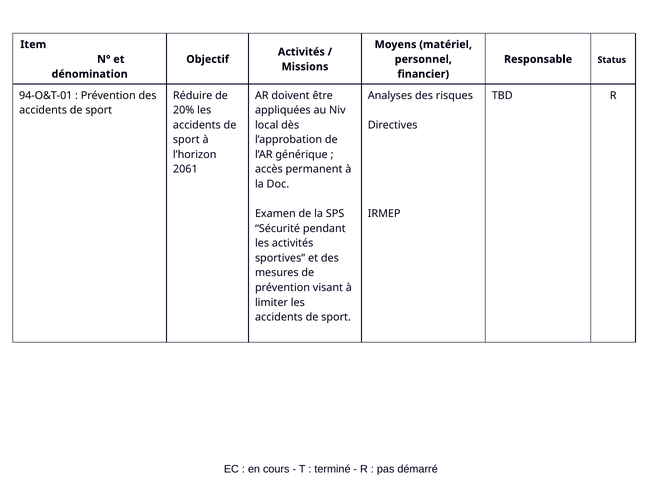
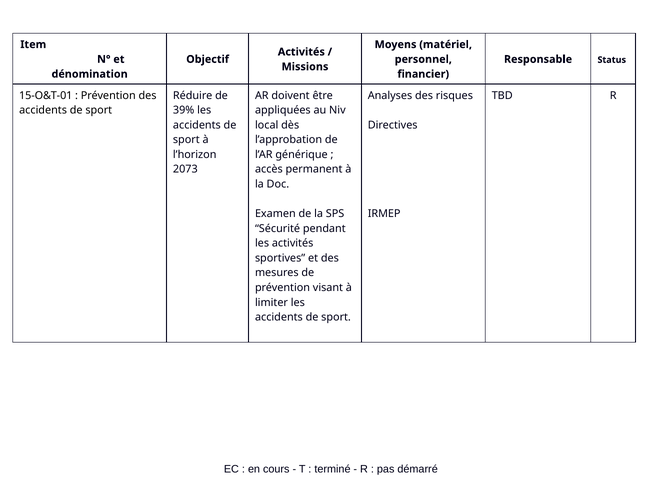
94-O&T-01: 94-O&T-01 -> 15-O&T-01 (46, 95)
20%: 20% -> 39% (184, 110)
2061: 2061 -> 2073 (185, 169)
